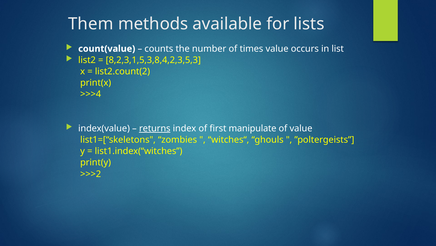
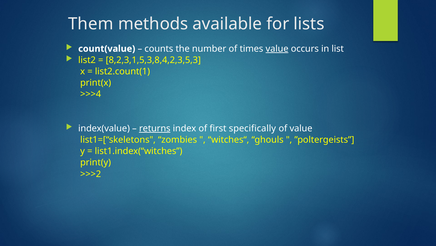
value underline: none -> present (277, 49)
list2.count(2: list2.count(2 -> list2.count(1 (122, 71)
manipulate: manipulate -> specifically (252, 128)
